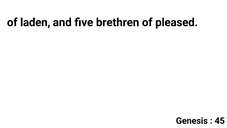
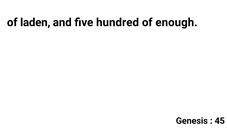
brethren: brethren -> hundred (118, 22)
pleased: pleased -> enough (176, 22)
